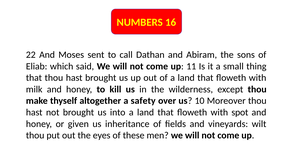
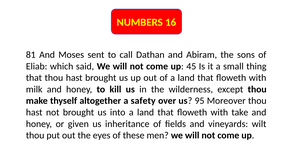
22: 22 -> 81 (31, 55)
11: 11 -> 45 (191, 66)
10: 10 -> 95 (200, 101)
spot: spot -> take (240, 113)
